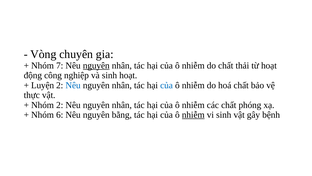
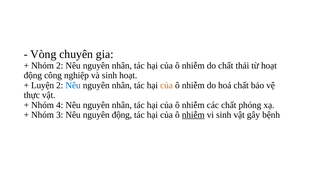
Nhóm 7: 7 -> 2 (60, 65)
nguyên underline: present -> none (96, 65)
của colour: blue -> orange (167, 85)
Nhóm 2: 2 -> 4 (60, 105)
6: 6 -> 3 (60, 115)
nguyên bằng: bằng -> động (122, 115)
